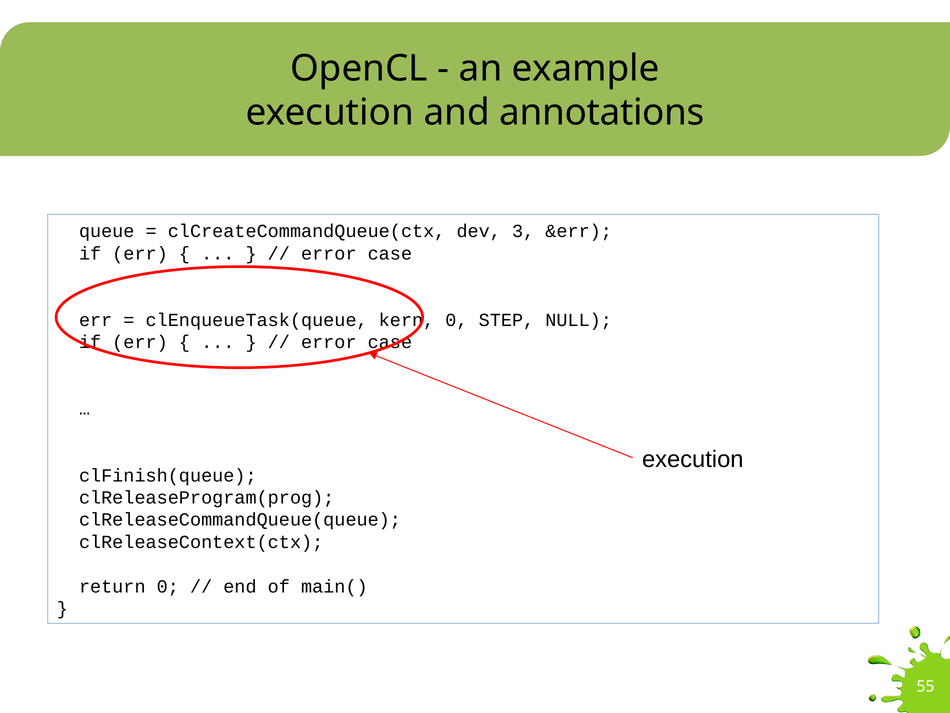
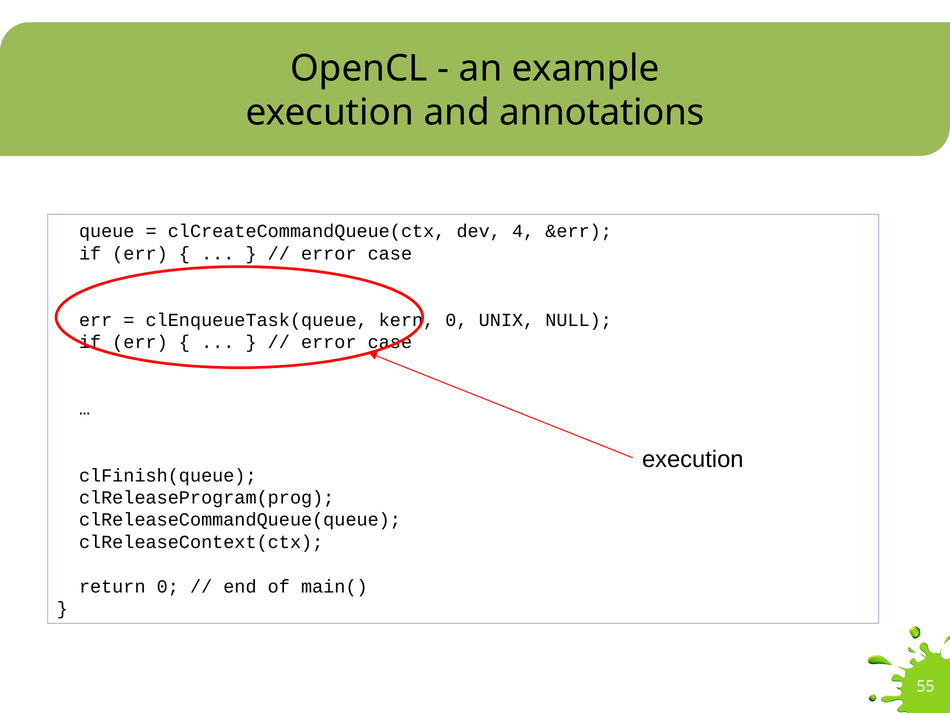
3: 3 -> 4 (523, 231)
STEP: STEP -> UNIX (506, 320)
